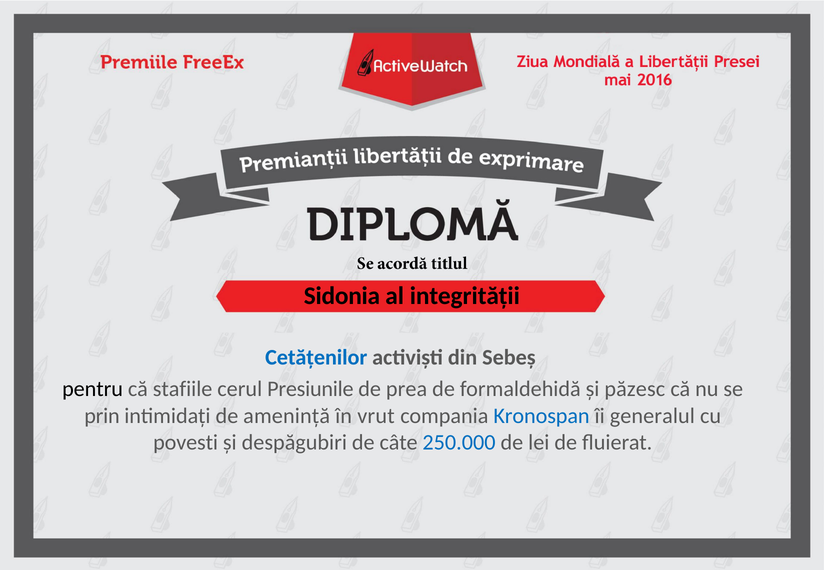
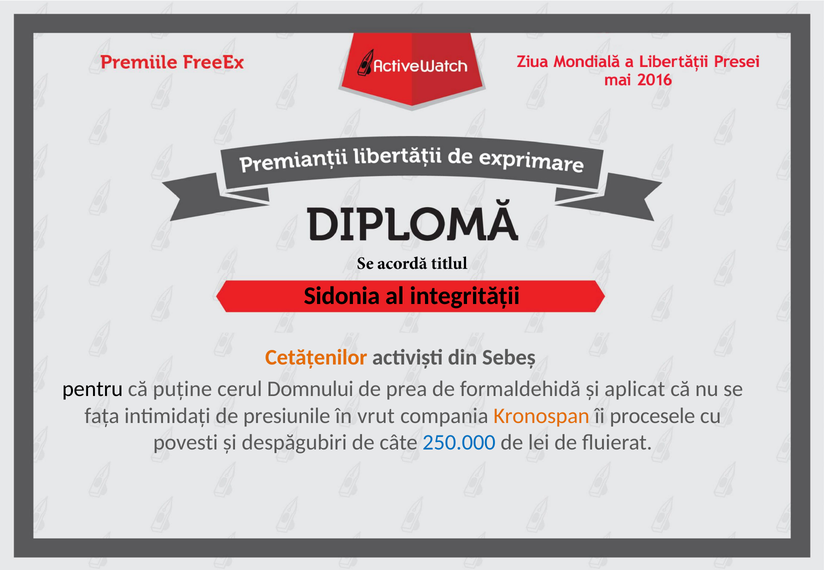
Cetățenilor colour: blue -> orange (316, 358)
stafiile: stafiile -> puține (182, 389)
Presiunile: Presiunile -> Domnului (310, 389)
păzesc: păzesc -> aplicat (635, 389)
prin: prin -> fața (102, 416)
amenință: amenință -> presiunile (287, 416)
Kronospan colour: blue -> orange (542, 416)
generalul: generalul -> procesele (652, 416)
